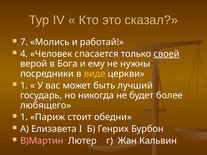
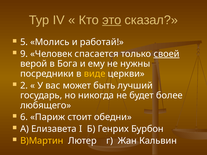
это underline: none -> present (112, 20)
7: 7 -> 5 (24, 42)
4: 4 -> 9 (24, 54)
1: 1 -> 2 (24, 86)
1: 1 -> 6 (24, 117)
В)Мартин colour: pink -> yellow (42, 141)
